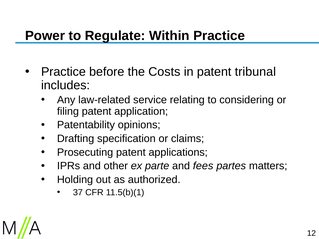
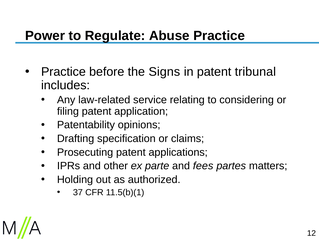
Within: Within -> Abuse (169, 36)
Costs: Costs -> Signs (164, 72)
